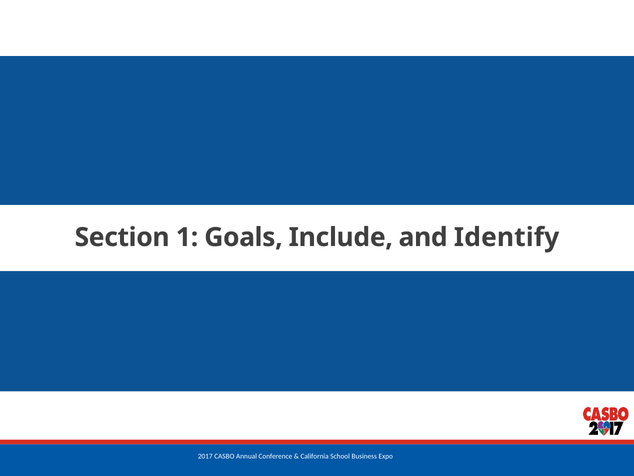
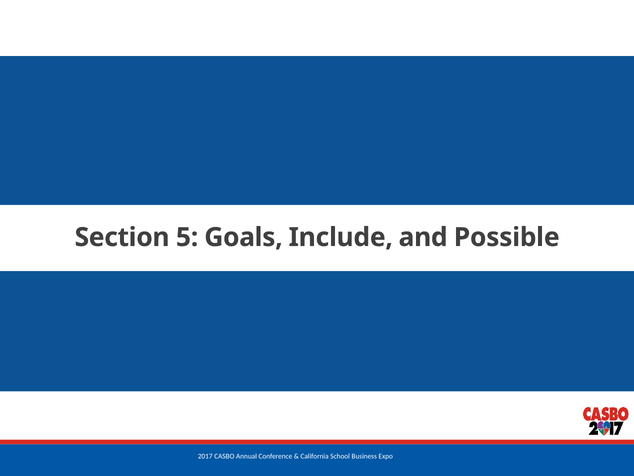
1: 1 -> 5 (187, 237)
Identify: Identify -> Possible (507, 237)
